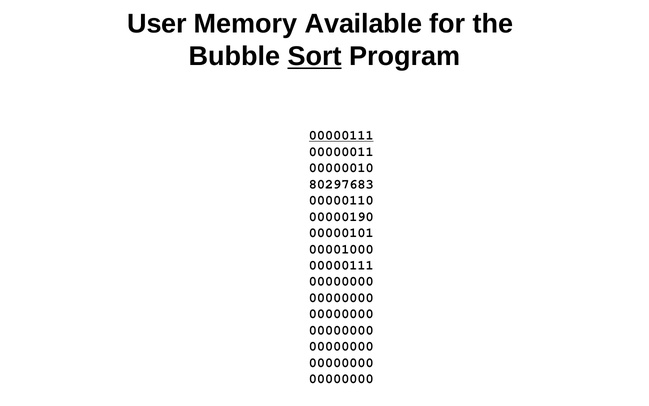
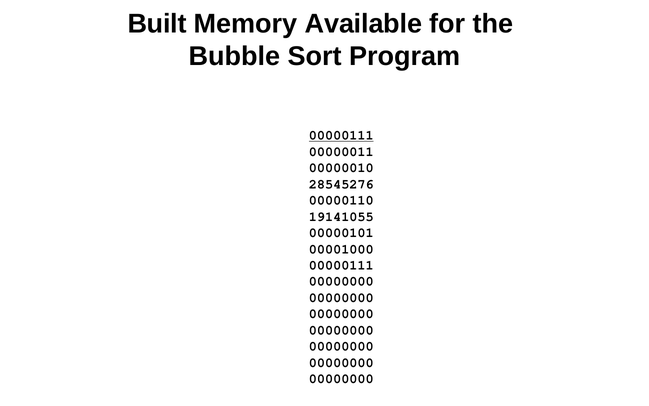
User: User -> Built (157, 24)
Sort underline: present -> none (315, 56)
80297683: 80297683 -> 28545276 (341, 184)
00000190: 00000190 -> 19141055 (341, 216)
